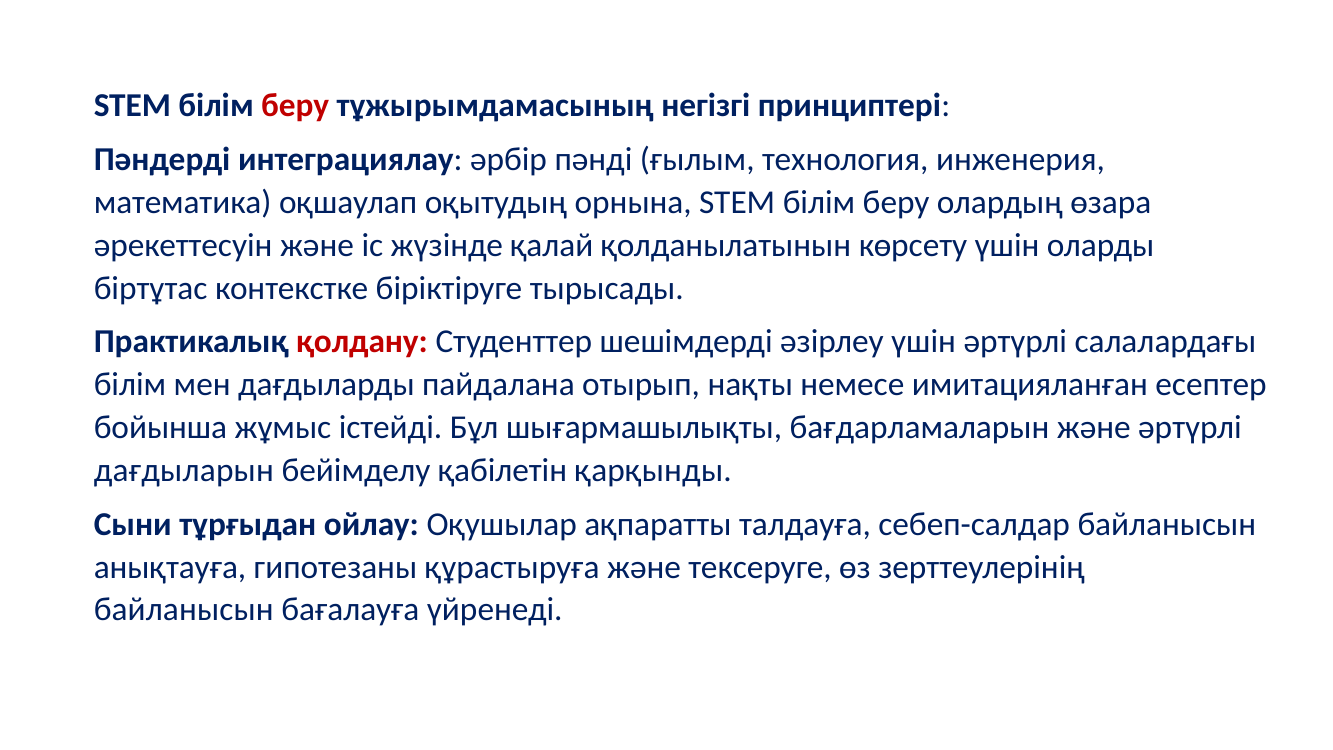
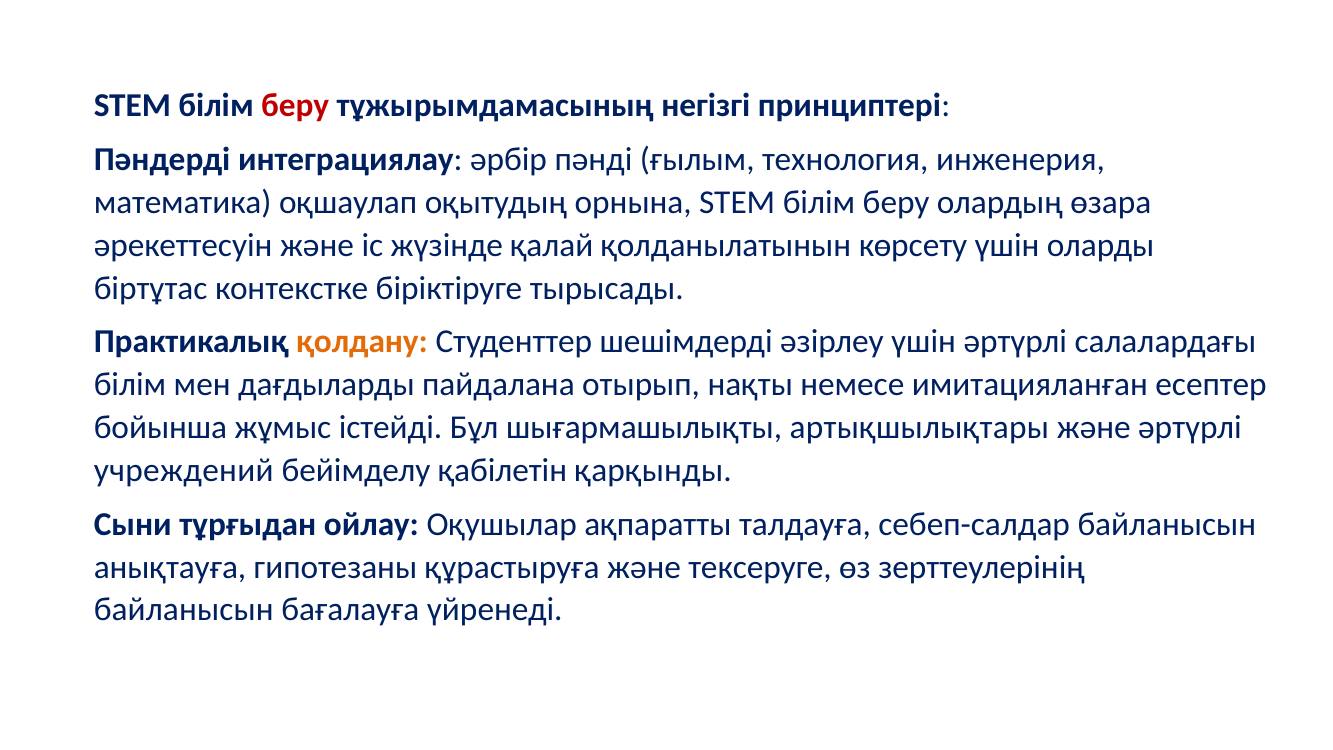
қолдану colour: red -> orange (362, 342)
бағдарламаларын: бағдарламаларын -> артықшылықтары (919, 427)
дағдыларын: дағдыларын -> учреждений (184, 470)
